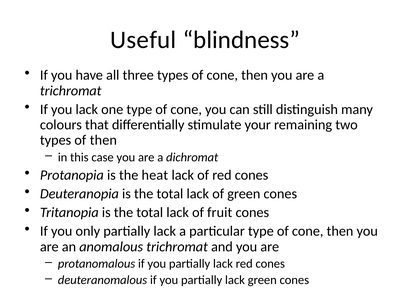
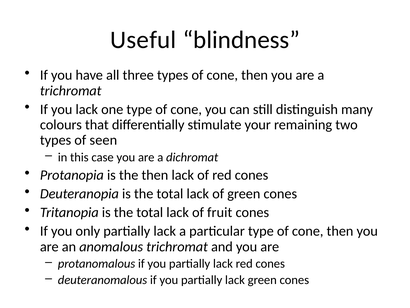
of then: then -> seen (103, 140)
the heat: heat -> then (155, 175)
